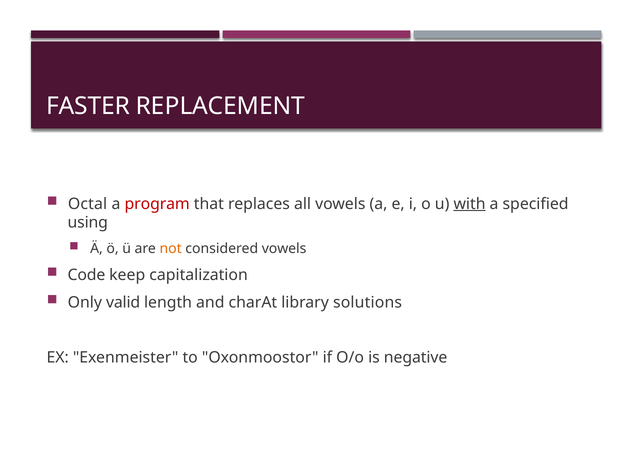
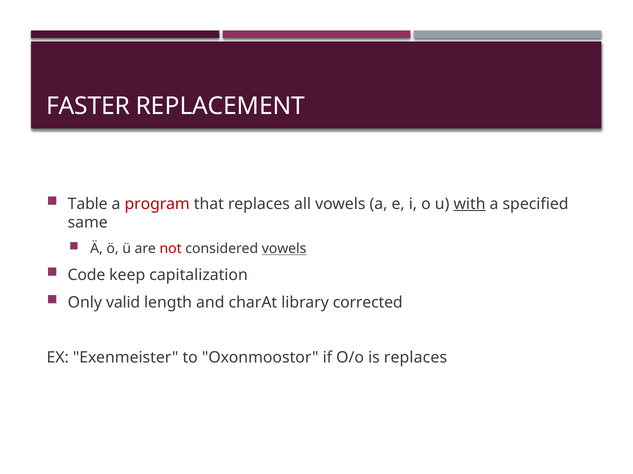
Octal: Octal -> Table (88, 204)
using: using -> same (88, 223)
not colour: orange -> red (171, 249)
vowels underline: none -> present (284, 249)
solutions: solutions -> corrected (368, 303)
is negative: negative -> replaces (415, 358)
